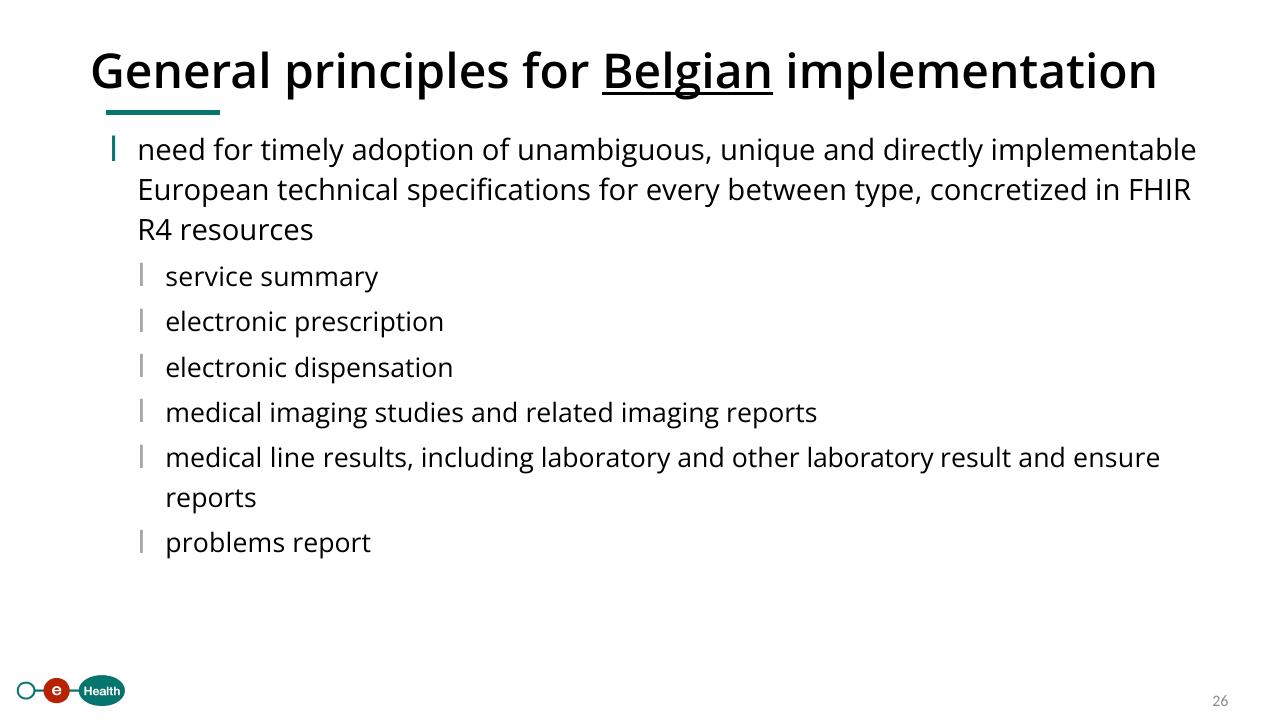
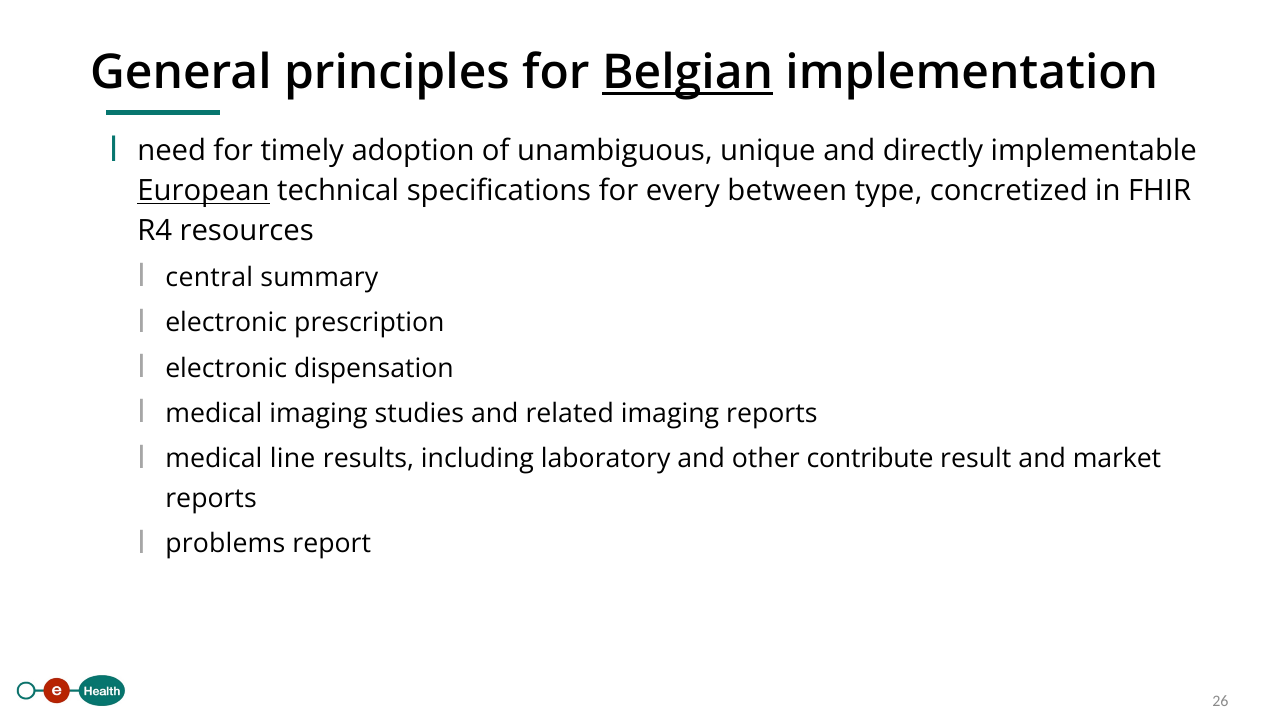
European underline: none -> present (204, 191)
service: service -> central (209, 278)
other laboratory: laboratory -> contribute (870, 459)
ensure: ensure -> market (1117, 459)
